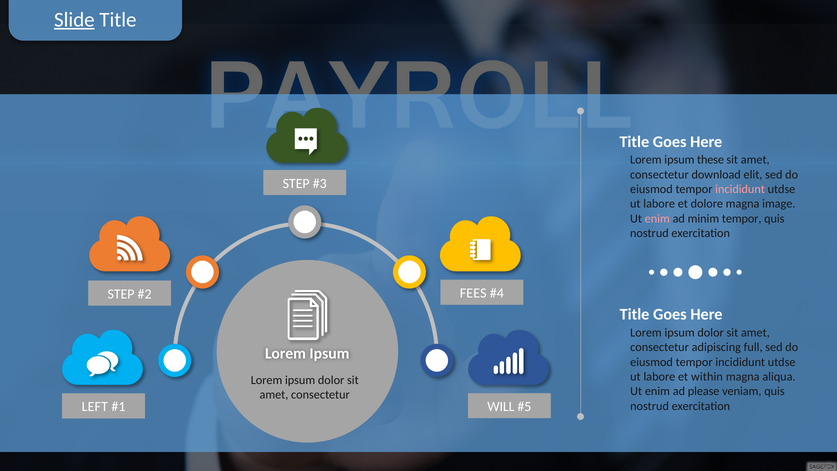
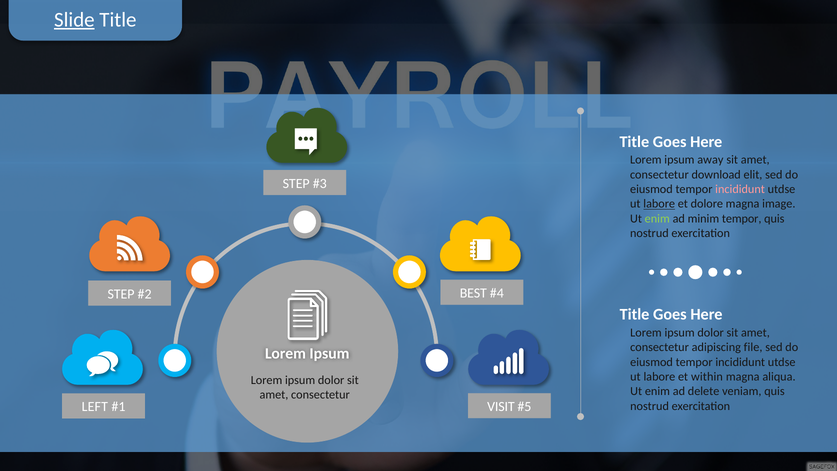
these: these -> away (710, 160)
labore underline: none -> present (659, 204)
enim colour: pink -> light green (657, 218)
FEES: FEES -> BEST (473, 293)
full: full -> file (753, 347)
please: please -> delete (704, 391)
WILL: WILL -> VISIT (501, 406)
